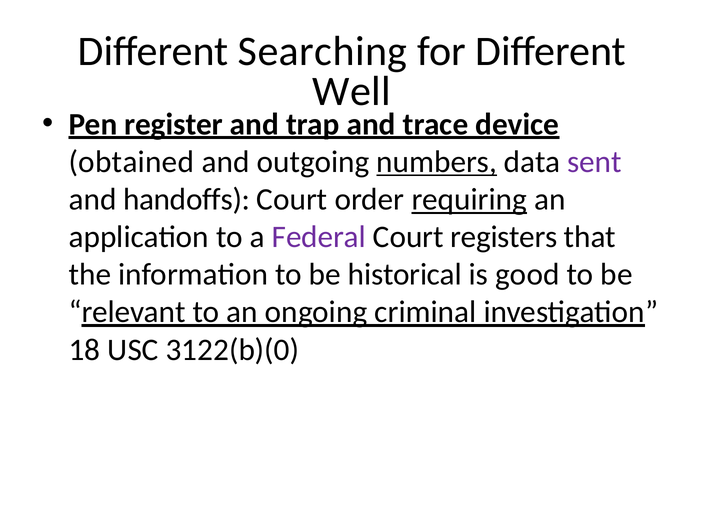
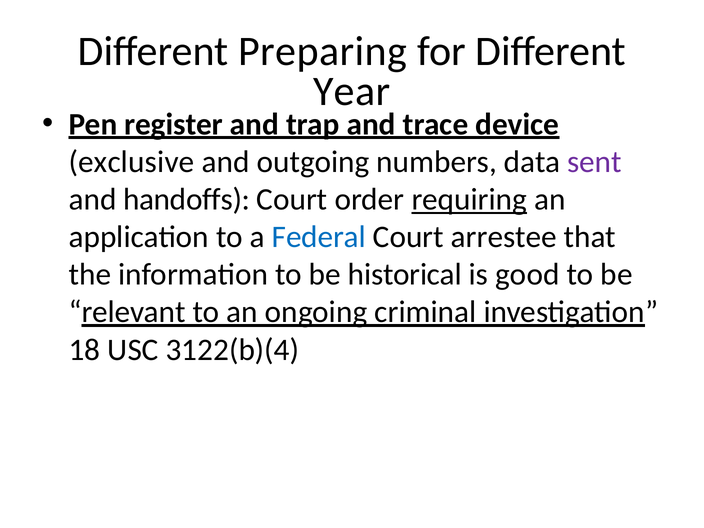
Searching: Searching -> Preparing (323, 51)
Well: Well -> Year (352, 92)
obtained: obtained -> exclusive (131, 162)
numbers underline: present -> none (437, 162)
Federal colour: purple -> blue (319, 237)
registers: registers -> arrestee (504, 237)
3122(b)(0: 3122(b)(0 -> 3122(b)(4 (232, 350)
